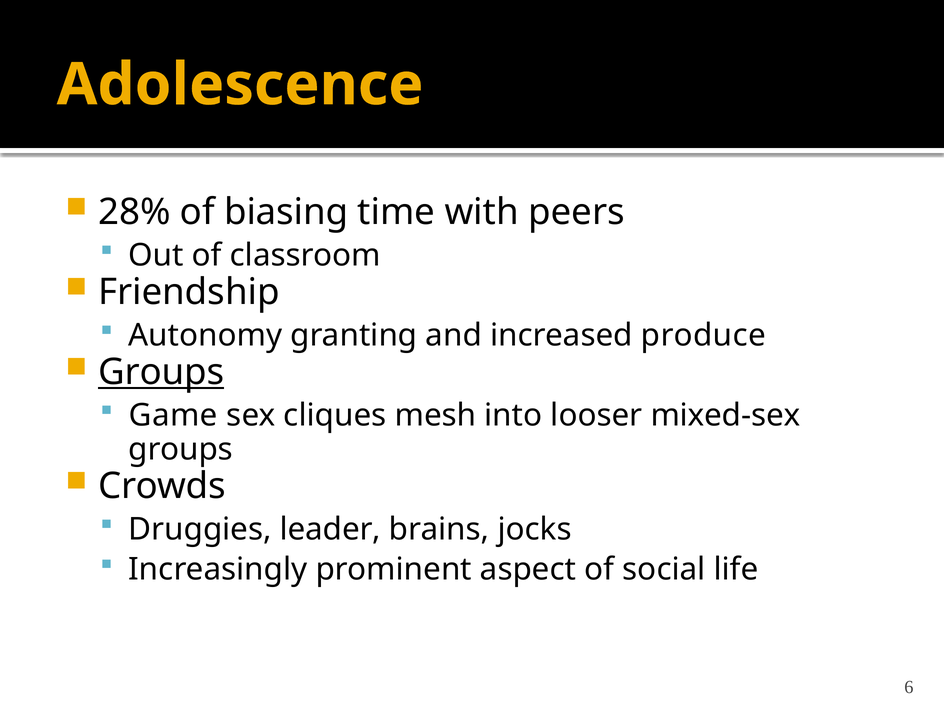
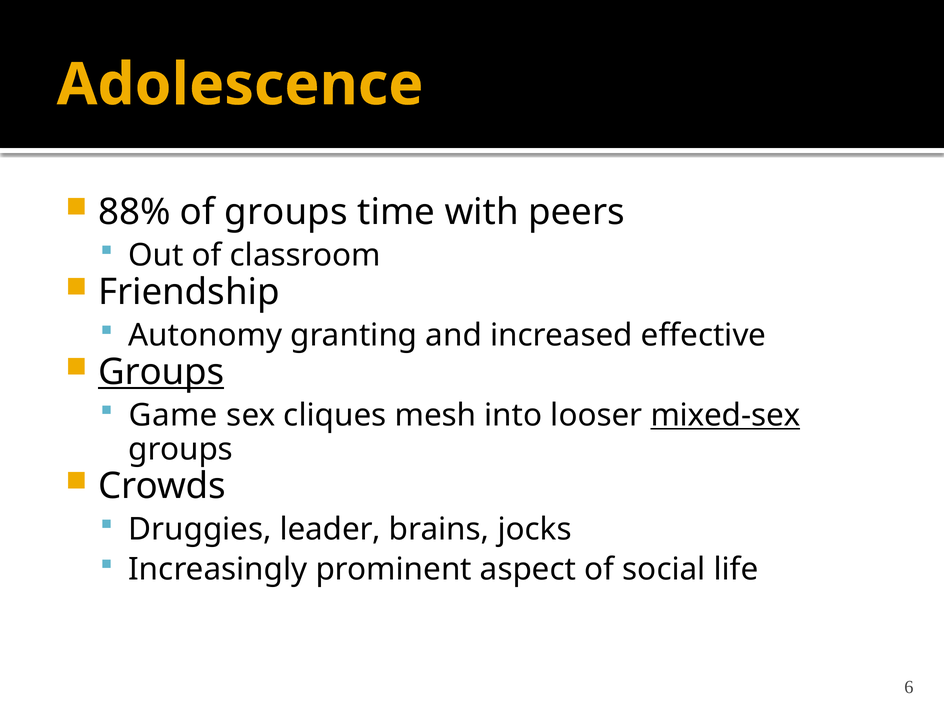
28%: 28% -> 88% (134, 212)
of biasing: biasing -> groups (286, 212)
produce: produce -> effective (704, 335)
mixed-sex underline: none -> present (726, 415)
